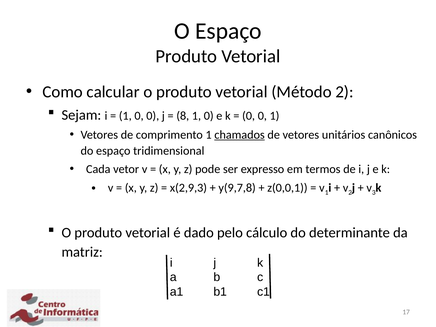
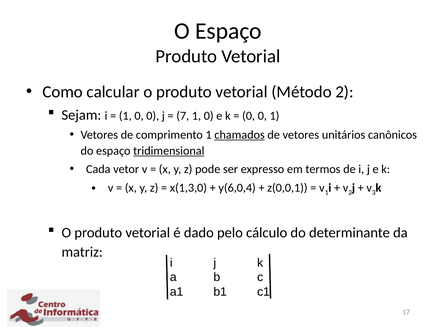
8: 8 -> 7 (183, 116)
tridimensional underline: none -> present (169, 151)
x(2,9,3: x(2,9,3 -> x(1,3,0 (188, 188)
y(9,7,8: y(9,7,8 -> y(6,0,4 (237, 188)
